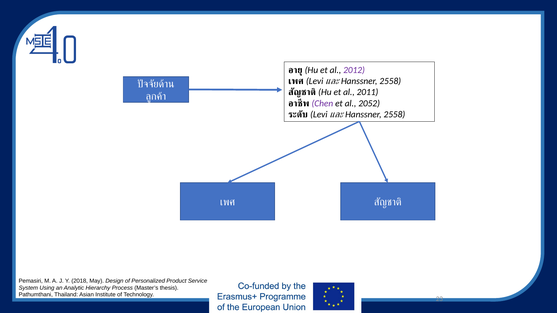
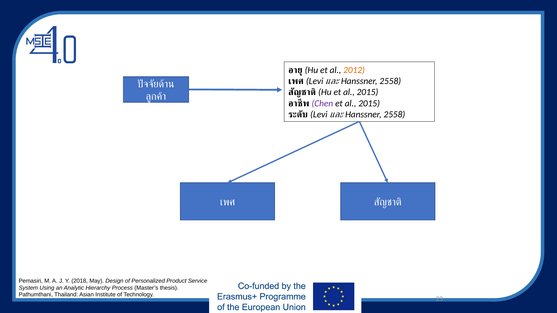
2012 colour: purple -> orange (354, 70)
Hu et al 2011: 2011 -> 2015 (368, 92)
2052: 2052 -> 2015 (369, 103)
